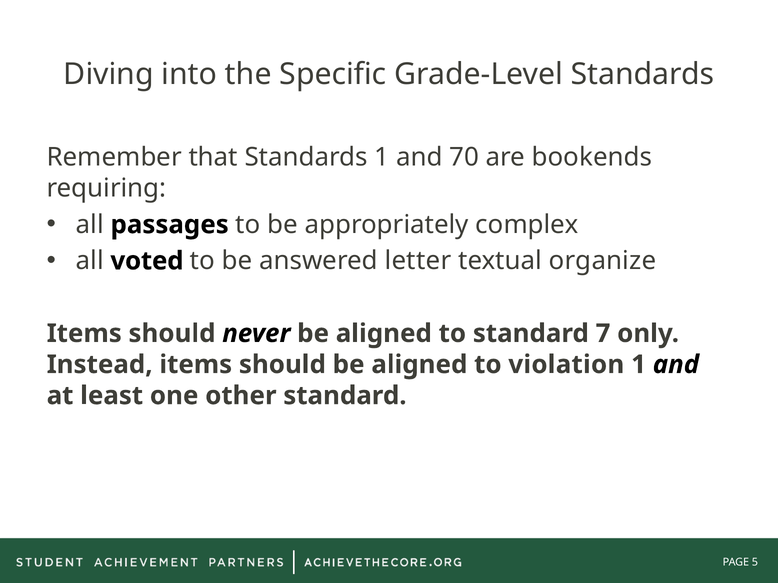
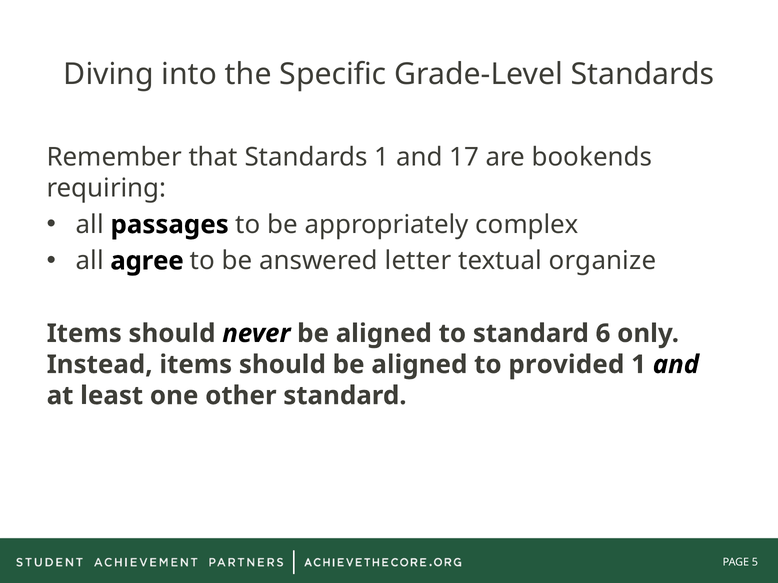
70: 70 -> 17 (464, 157)
voted: voted -> agree (147, 261)
7: 7 -> 6 (603, 334)
violation: violation -> provided (566, 365)
